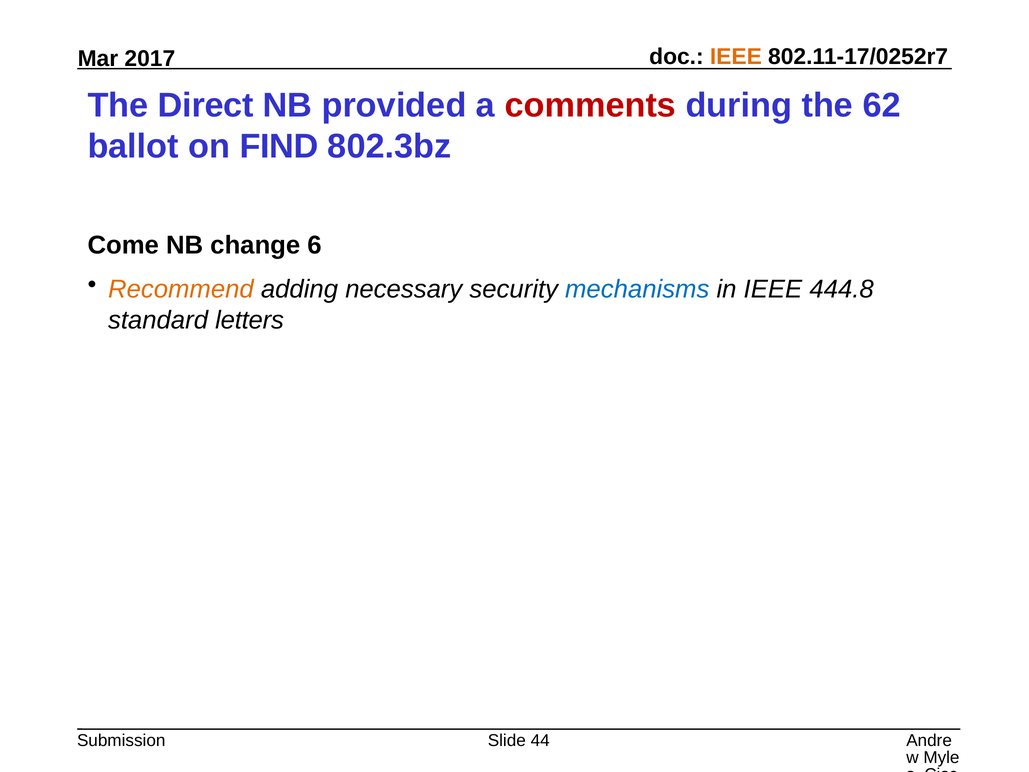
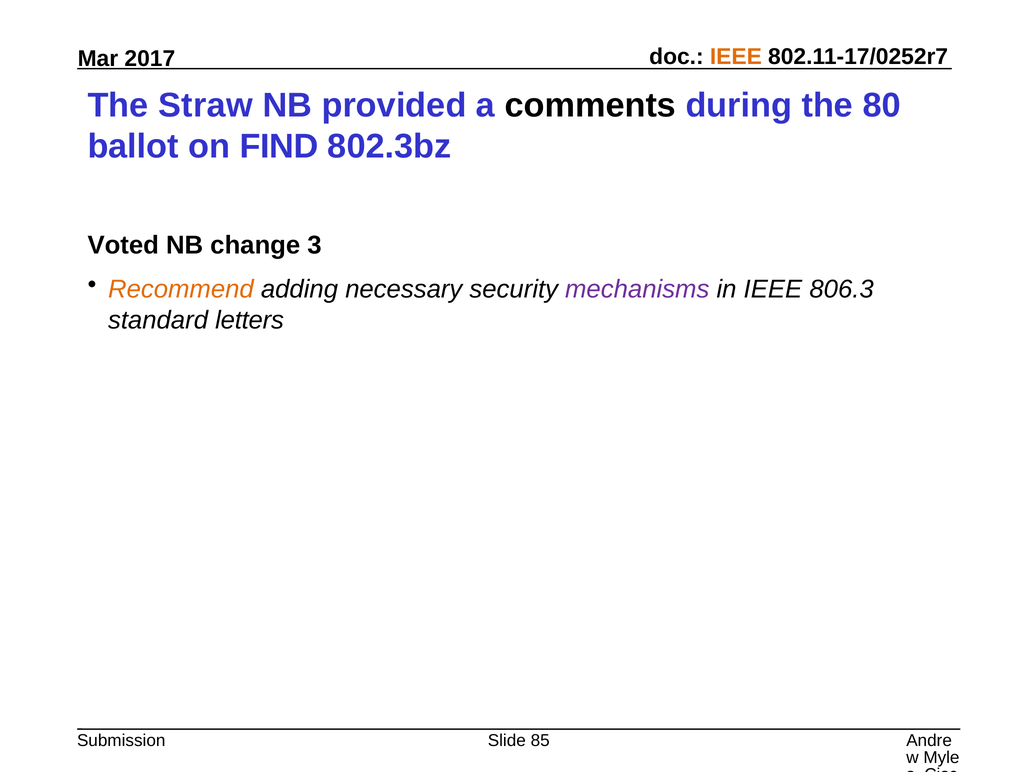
Direct: Direct -> Straw (205, 105)
comments colour: red -> black (590, 105)
62: 62 -> 80 (882, 105)
Come: Come -> Voted (123, 245)
6: 6 -> 3 (315, 245)
mechanisms colour: blue -> purple (637, 289)
444.8: 444.8 -> 806.3 (842, 289)
44: 44 -> 85 (540, 740)
